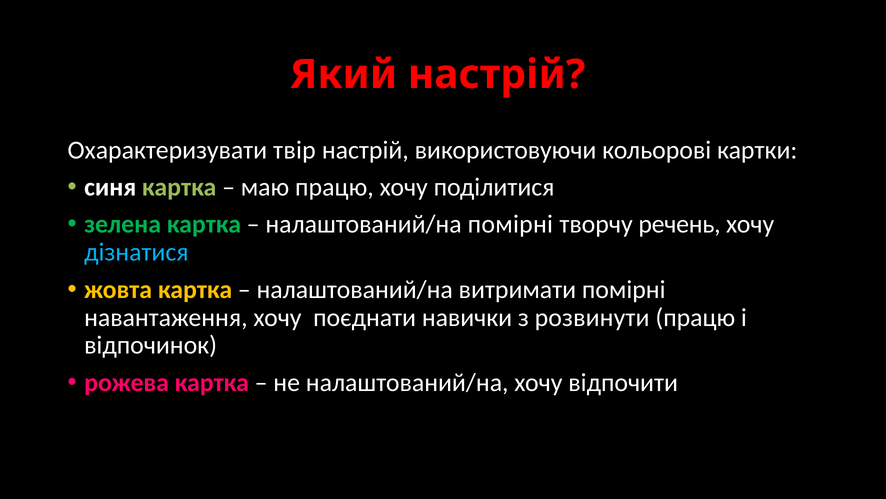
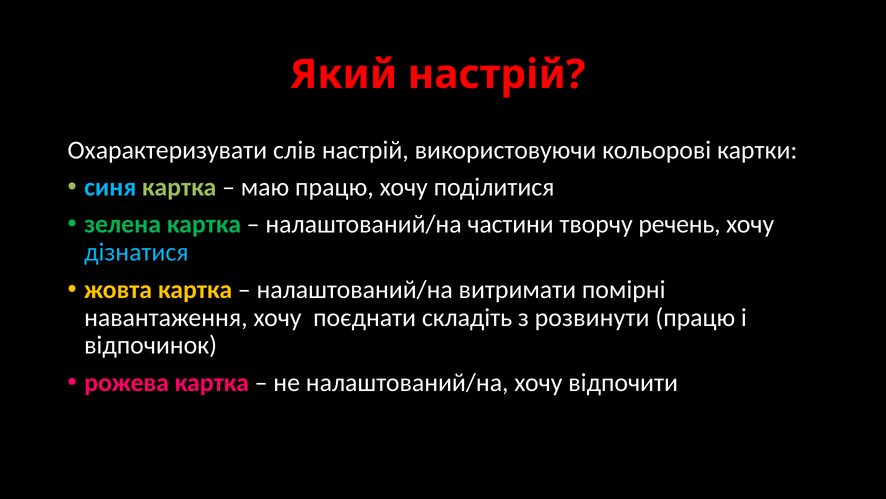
твір: твір -> слів (294, 150)
синя colour: white -> light blue (110, 187)
налаштований/на помірні: помірні -> частини (511, 224)
навички: навички -> складіть (467, 317)
